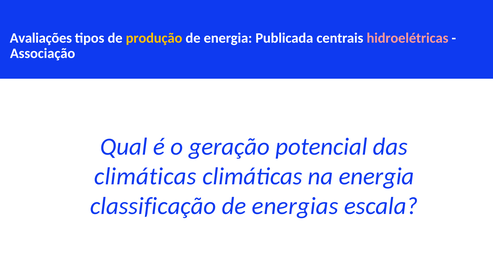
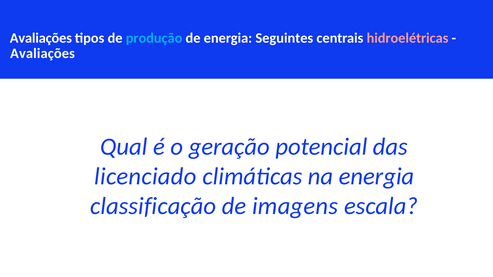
produção colour: yellow -> light blue (154, 38)
Publicada: Publicada -> Seguintes (284, 38)
Associação: Associação -> Avaliações (43, 54)
climáticas: climáticas -> licenciado (145, 177)
energias: energias -> imagens (295, 206)
